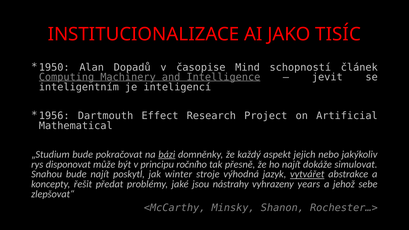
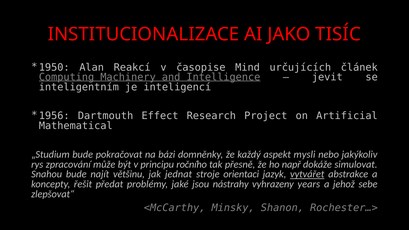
Dopadů: Dopadů -> Reakcí (132, 67)
schopností: schopností -> určujících (300, 67)
bázi underline: present -> none (167, 154)
jejich: jejich -> mysli (305, 154)
disponovat: disponovat -> zpracování (68, 164)
ho najít: najít -> např (291, 164)
poskytl: poskytl -> většinu (129, 174)
winter: winter -> jednat (179, 174)
výhodná: výhodná -> orientaci (241, 174)
